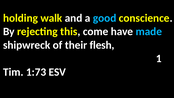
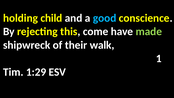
walk: walk -> child (51, 18)
made colour: light blue -> light green (149, 31)
flesh: flesh -> walk (102, 45)
1:73: 1:73 -> 1:29 (36, 72)
